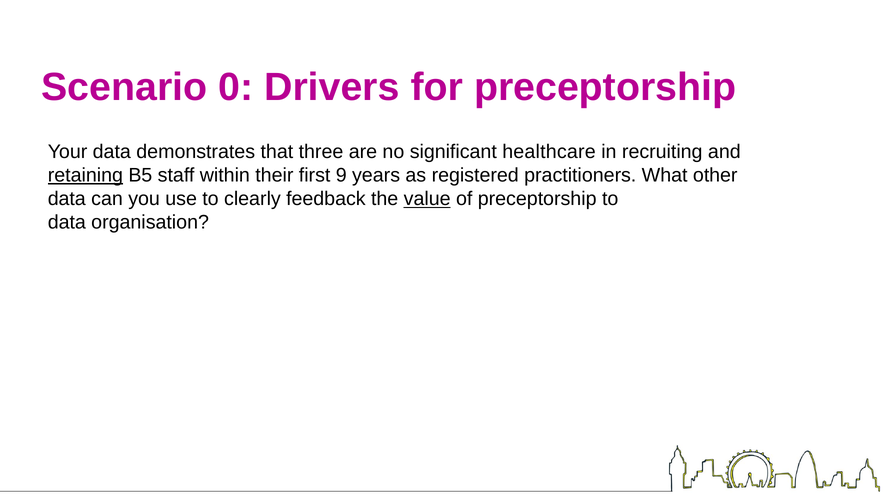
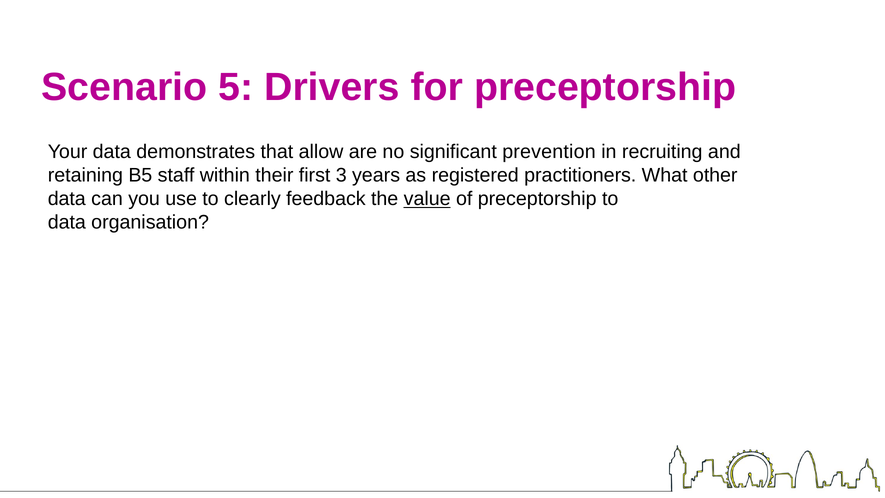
0: 0 -> 5 (236, 87)
three: three -> allow (321, 152)
healthcare: healthcare -> prevention (549, 152)
retaining underline: present -> none (85, 175)
9: 9 -> 3 (341, 175)
